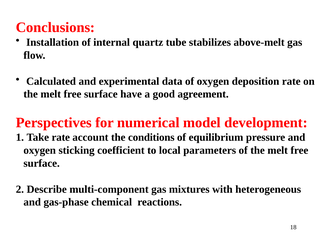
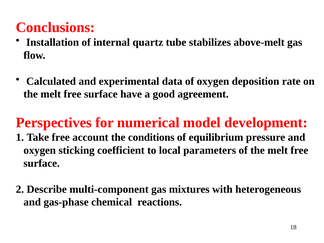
Take rate: rate -> free (61, 137)
